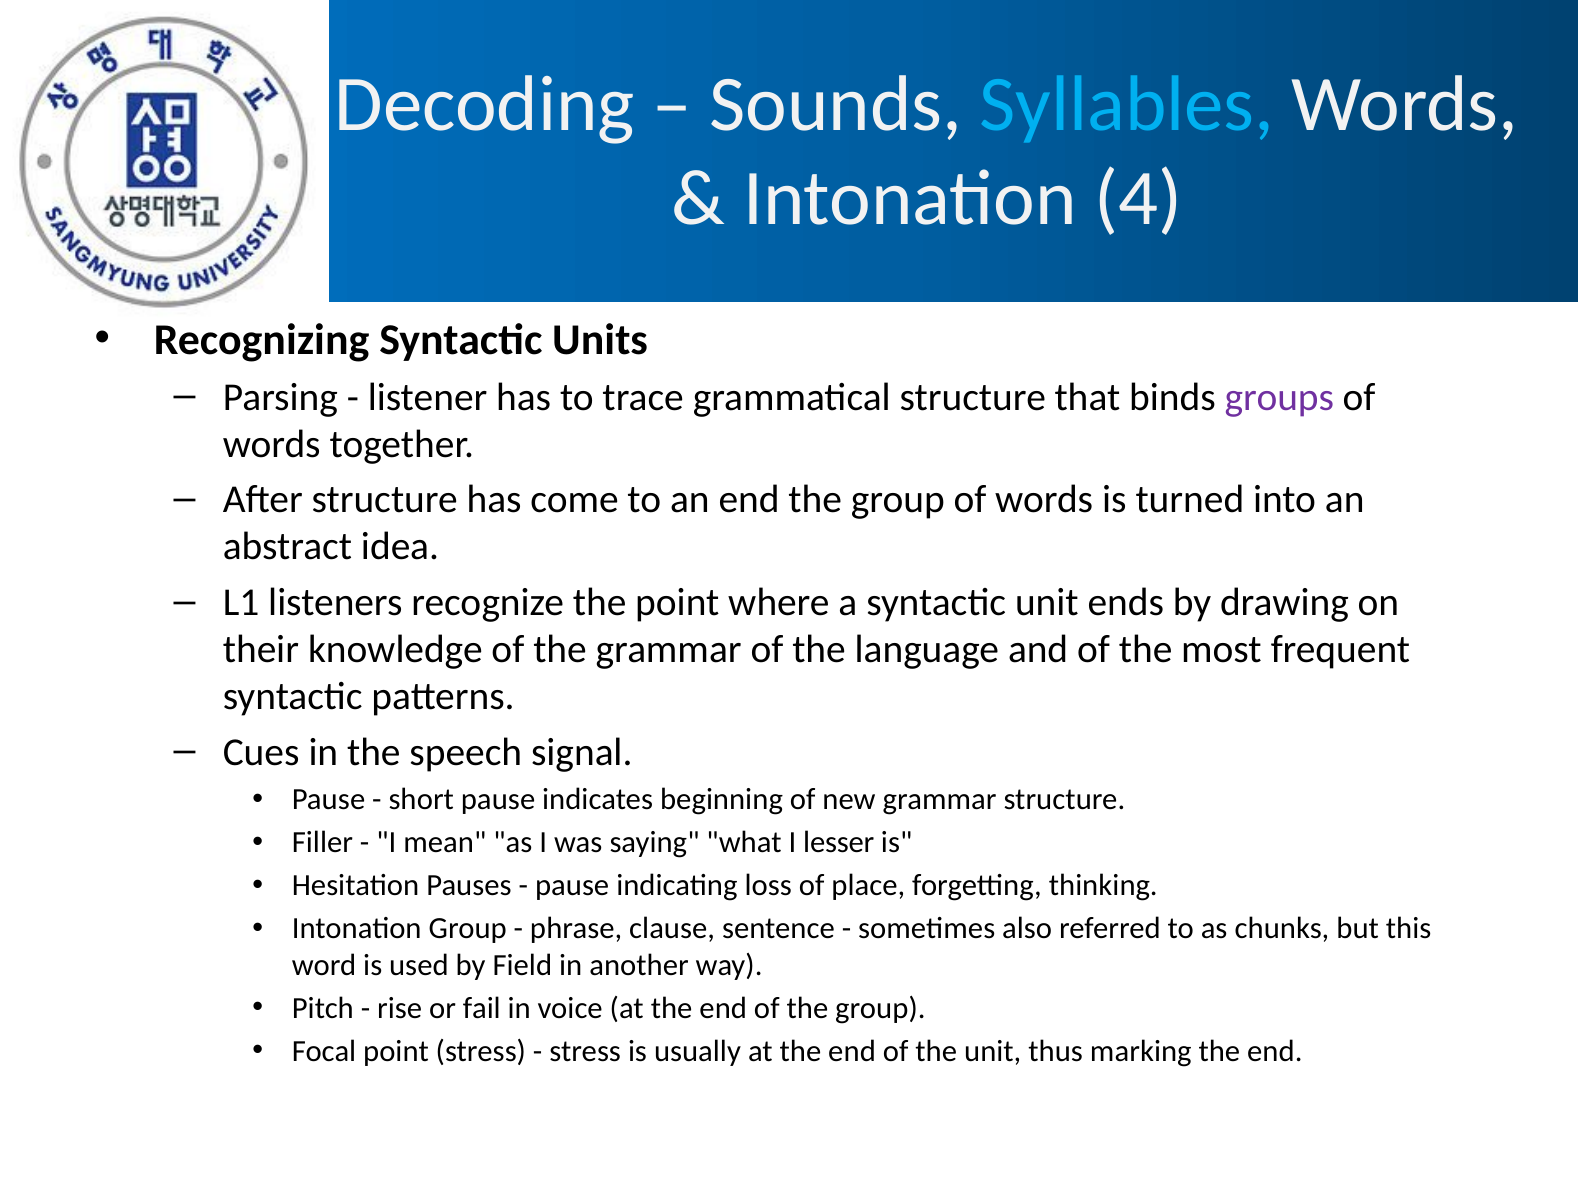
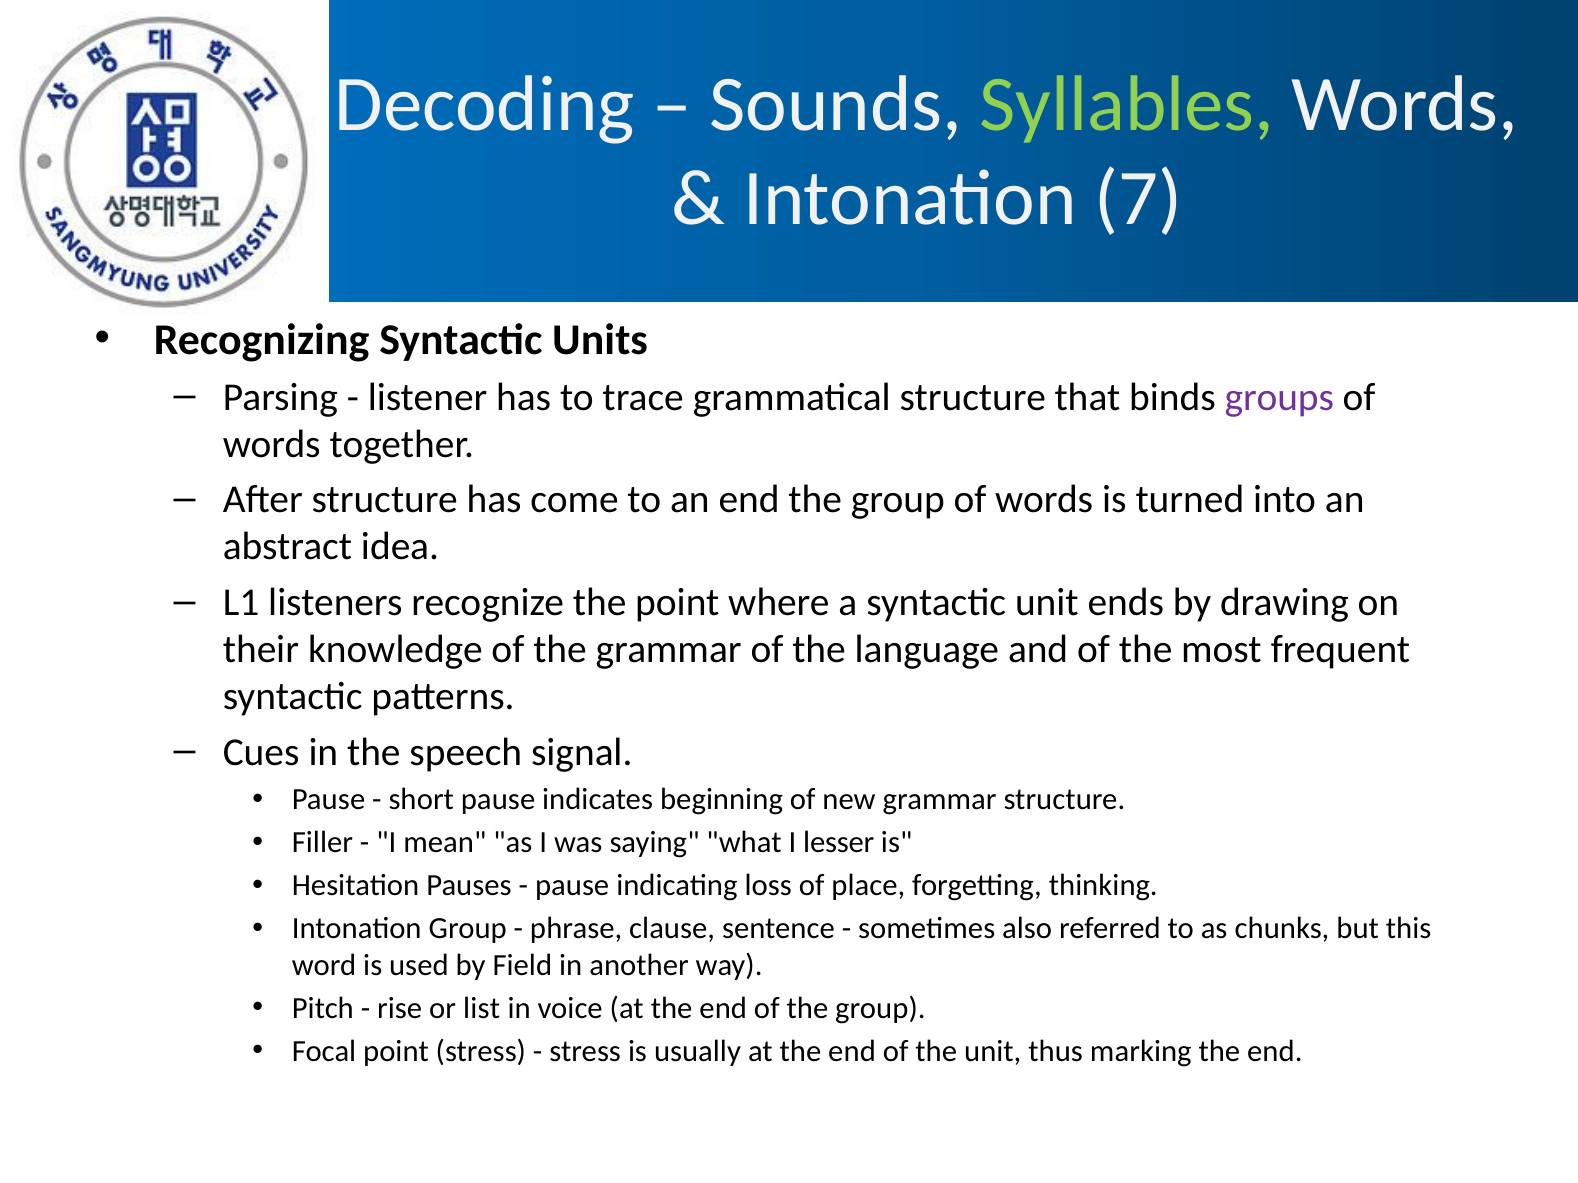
Syllables colour: light blue -> light green (1127, 104)
4: 4 -> 7 (1138, 199)
fail: fail -> list (482, 1009)
